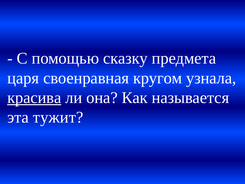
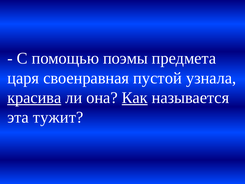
сказку: сказку -> поэмы (125, 58)
кругом: кругом -> пустой (157, 78)
Как underline: none -> present (135, 98)
